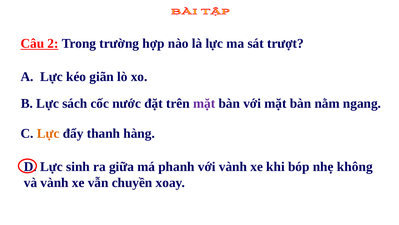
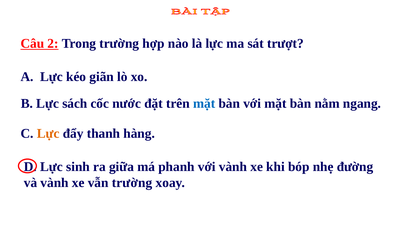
mặt colour: purple -> blue (204, 103)
không: không -> đường (355, 166)
vẫn chuyền: chuyền -> trường (132, 182)
